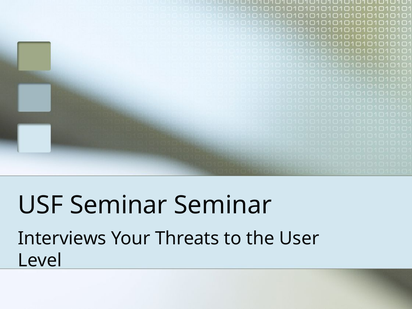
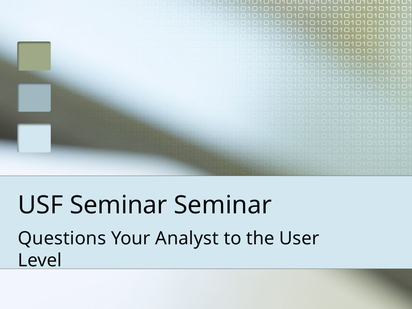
Interviews: Interviews -> Questions (62, 238)
Threats: Threats -> Analyst (187, 238)
